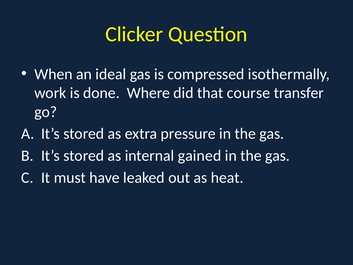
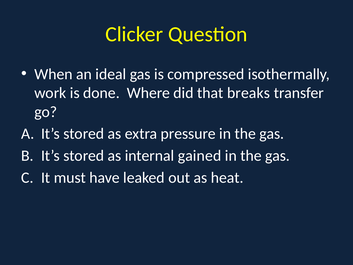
course: course -> breaks (249, 93)
